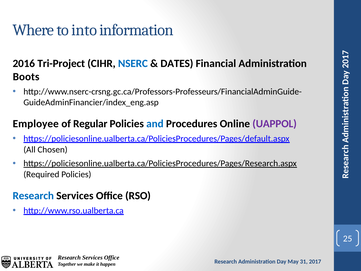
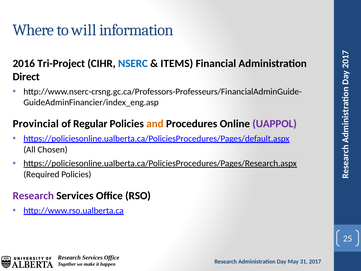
into: into -> will (84, 30)
DATES: DATES -> ITEMS (177, 63)
Boots: Boots -> Direct (26, 77)
Employee: Employee -> Provincial (36, 124)
and colour: blue -> orange (155, 124)
Research colour: blue -> purple (33, 195)
